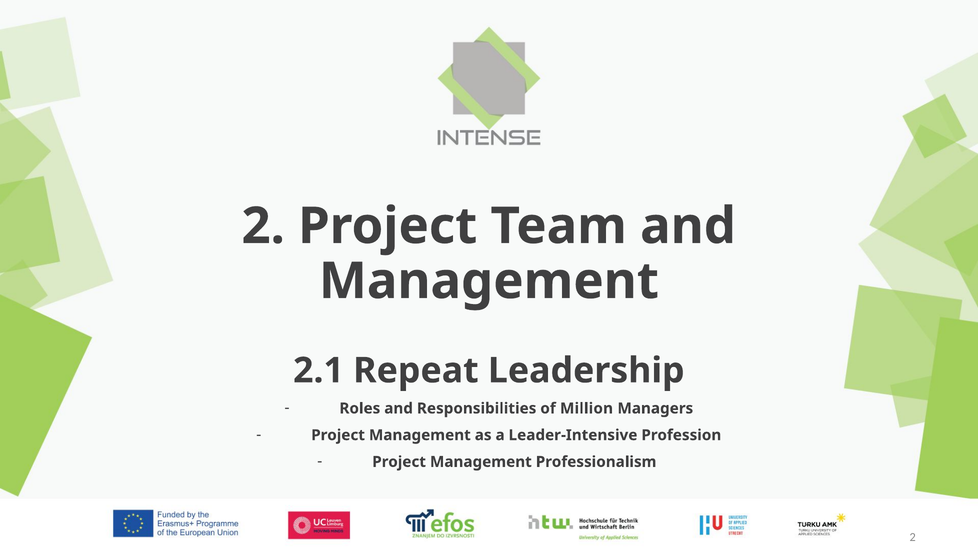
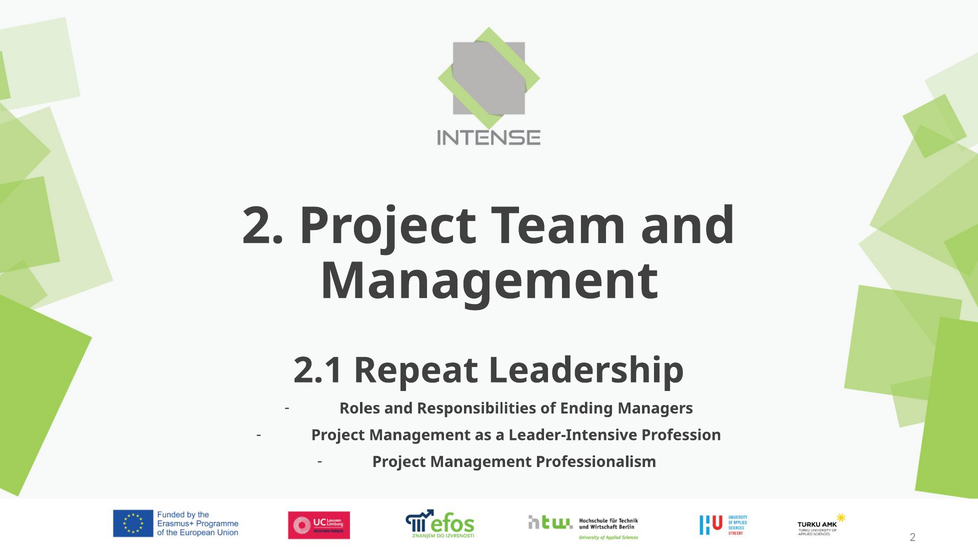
Million: Million -> Ending (587, 409)
